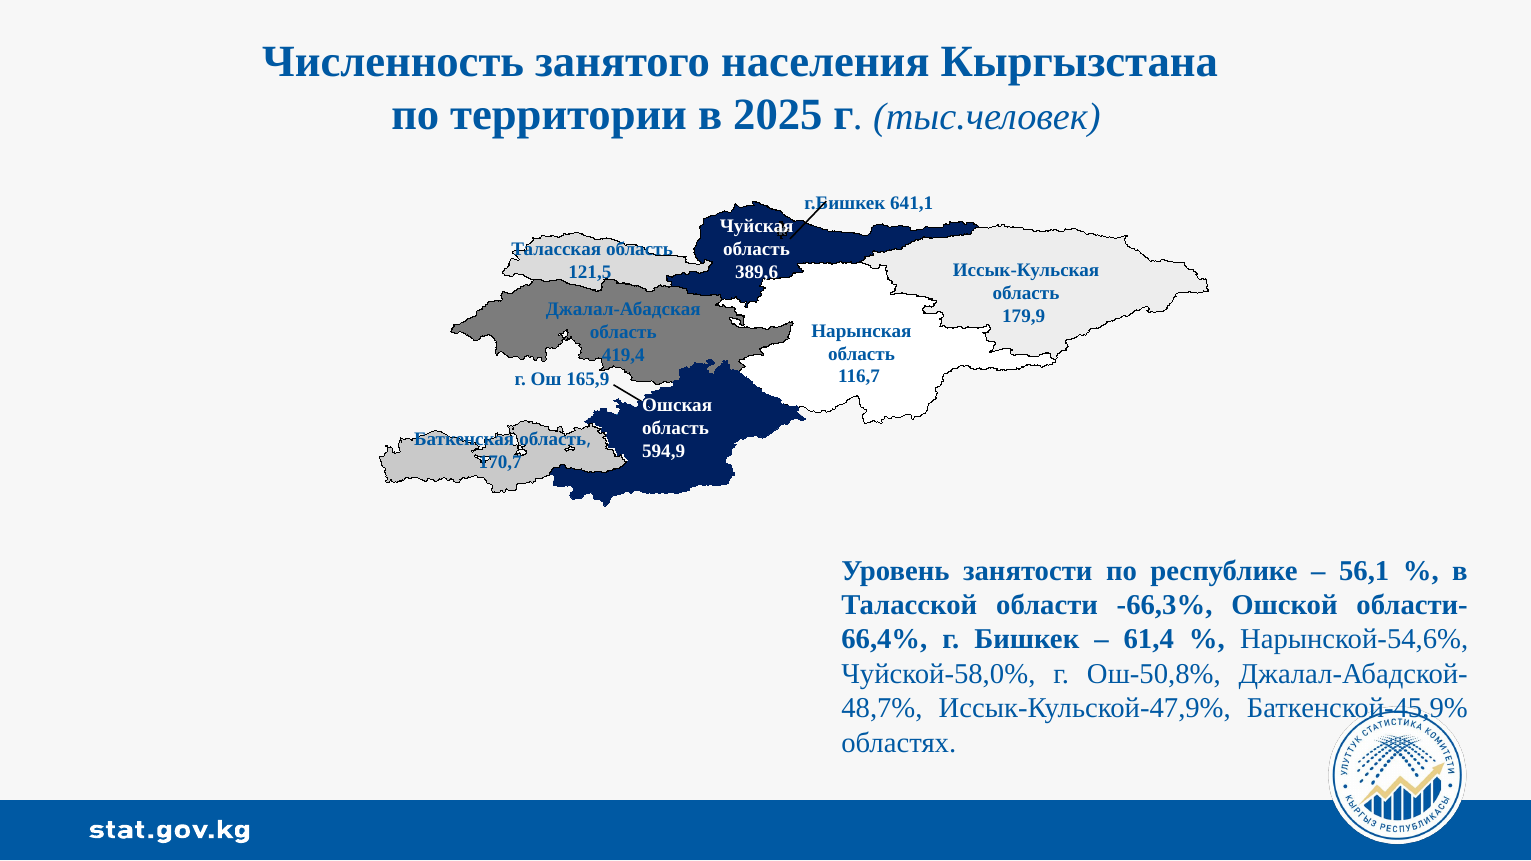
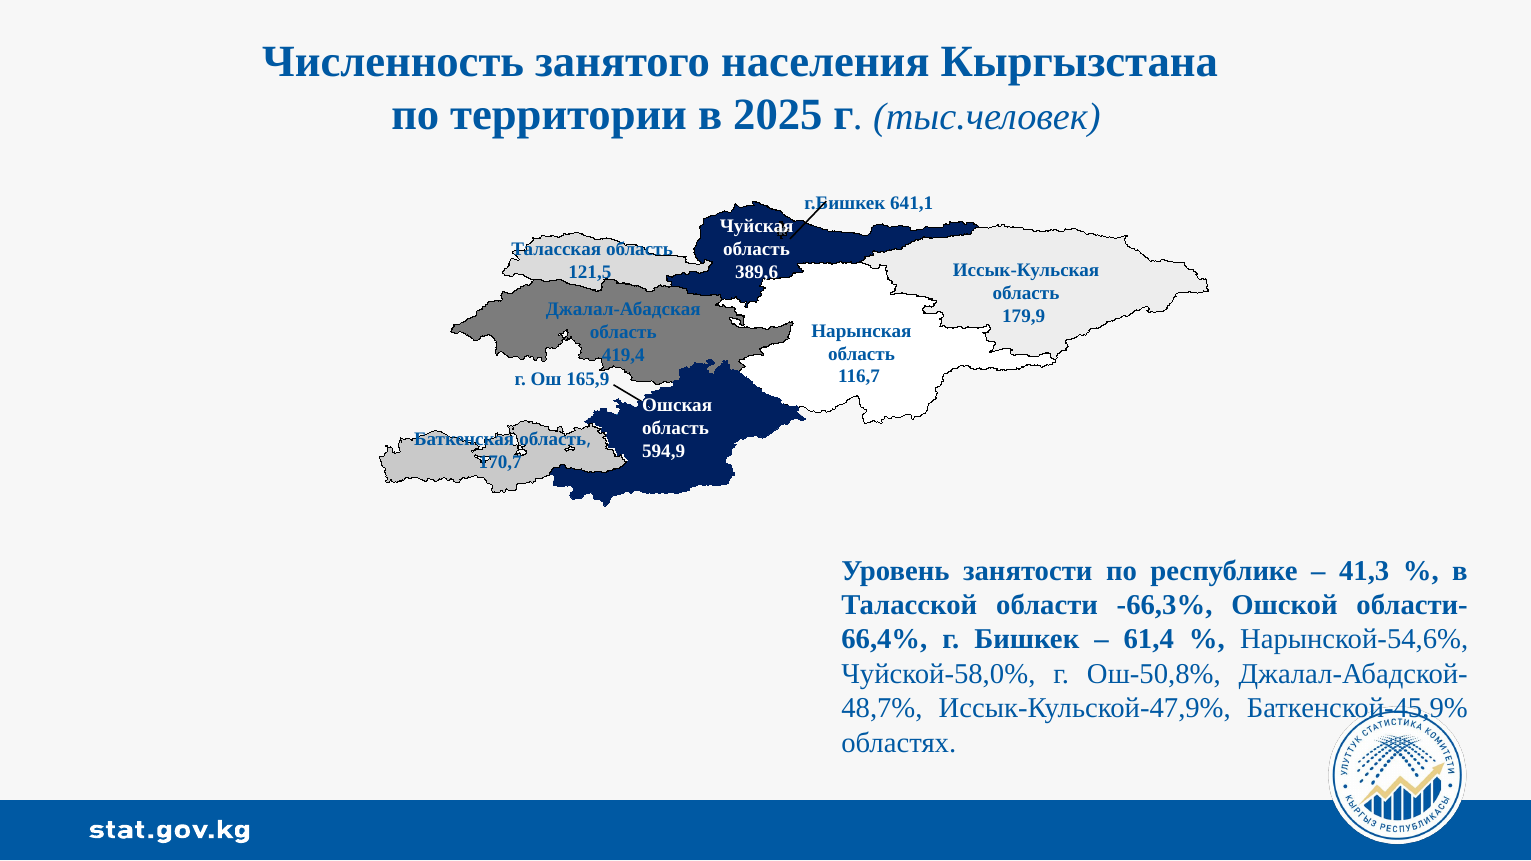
56,1: 56,1 -> 41,3 (1364, 571)
